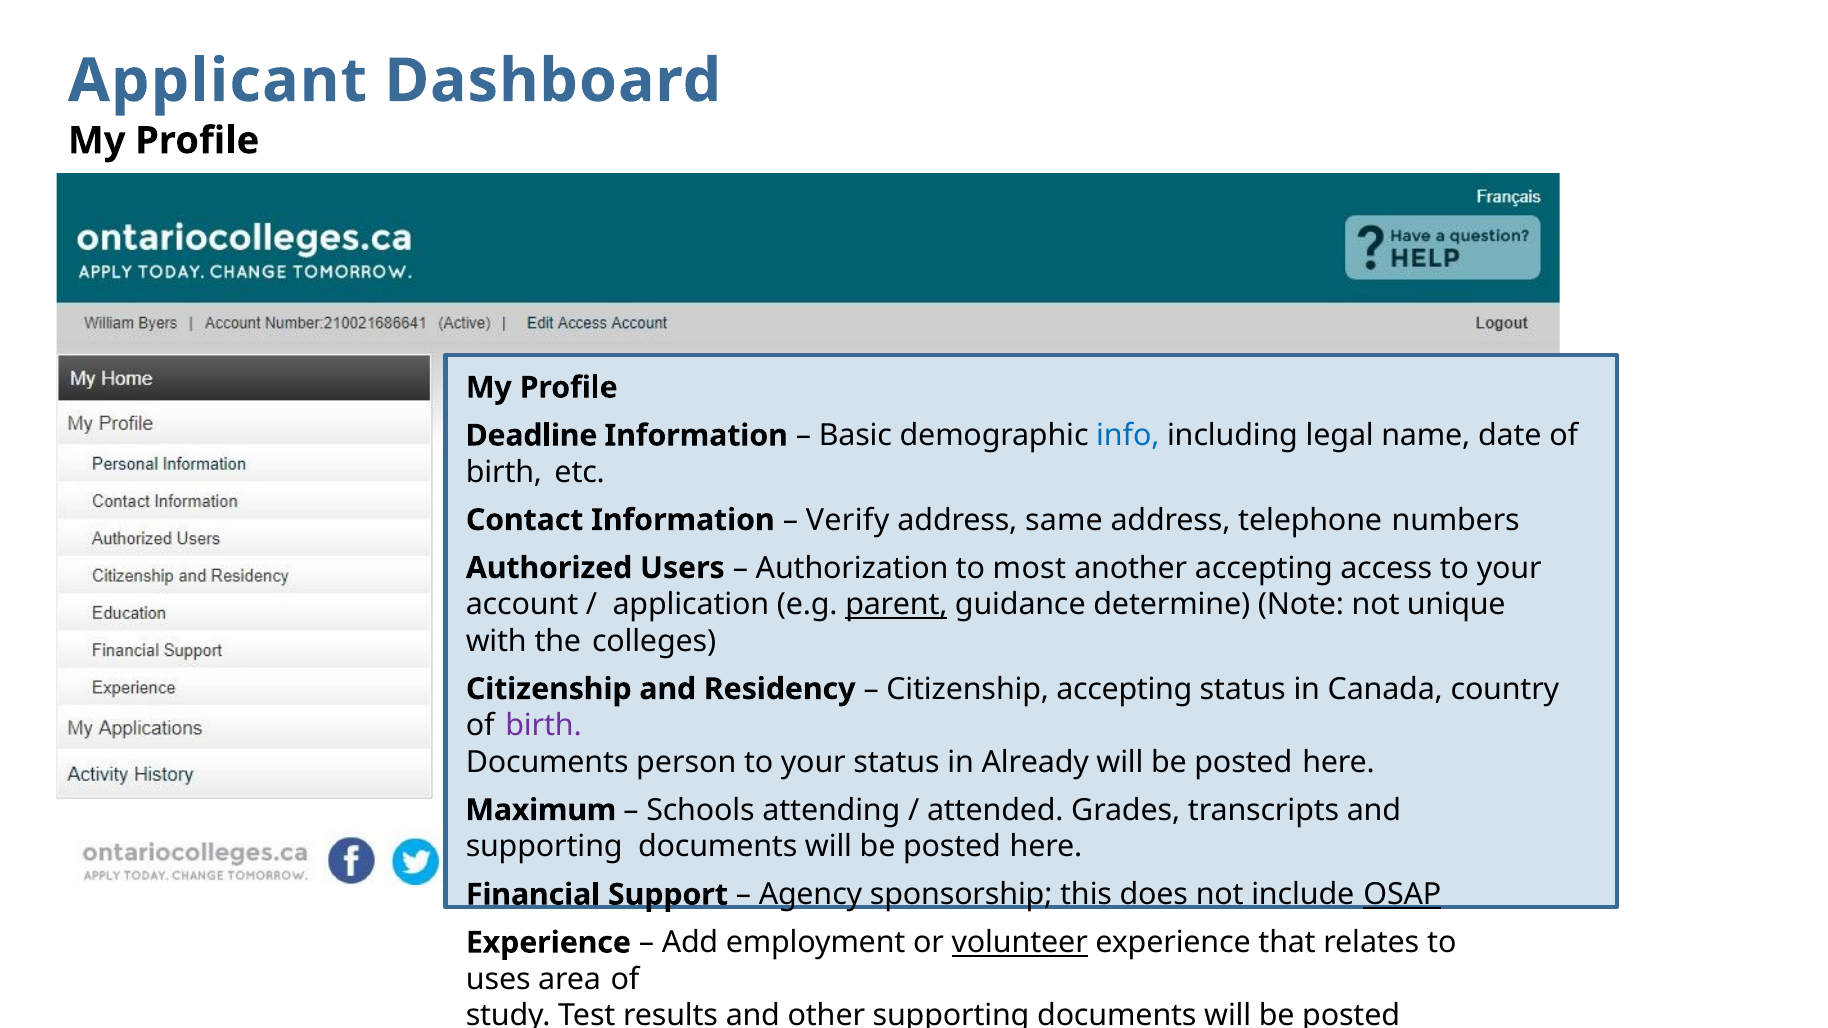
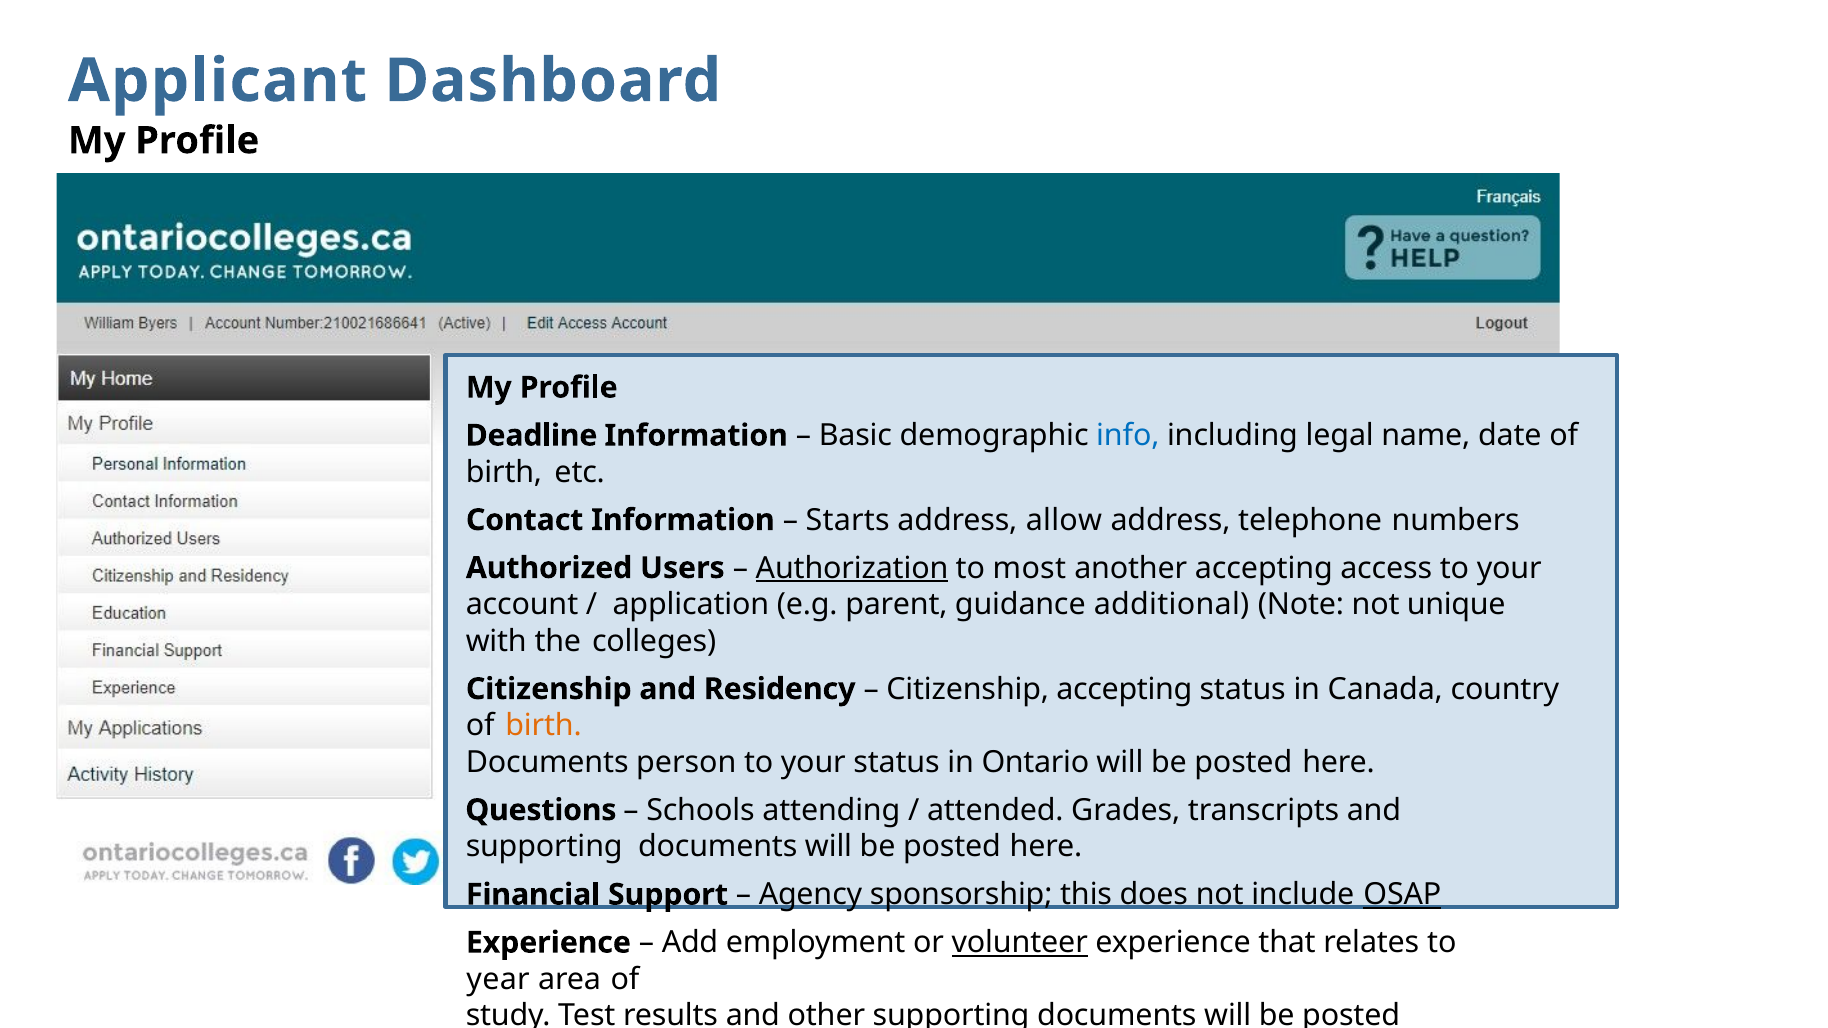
Verify: Verify -> Starts (848, 520)
same: same -> allow (1064, 520)
Authorization underline: none -> present (852, 568)
parent underline: present -> none (896, 605)
determine: determine -> additional (1172, 605)
birth colour: purple -> orange (544, 726)
Already: Already -> Ontario (1035, 762)
Maximum: Maximum -> Questions (541, 810)
uses: uses -> year (498, 979)
